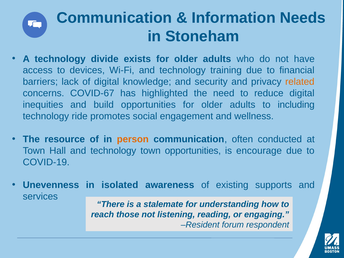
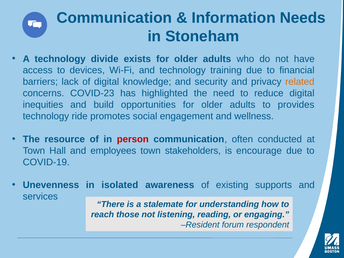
COVID-67: COVID-67 -> COVID-23 (92, 93)
including: including -> provides (296, 105)
person colour: orange -> red (133, 139)
Hall and technology: technology -> employees (113, 151)
town opportunities: opportunities -> stakeholders (193, 151)
